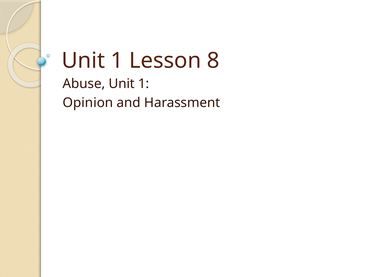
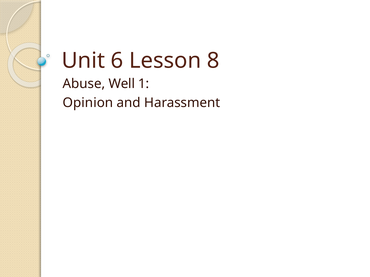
1: 1 -> 6 (117, 61)
Abuse Unit: Unit -> Well (122, 84)
